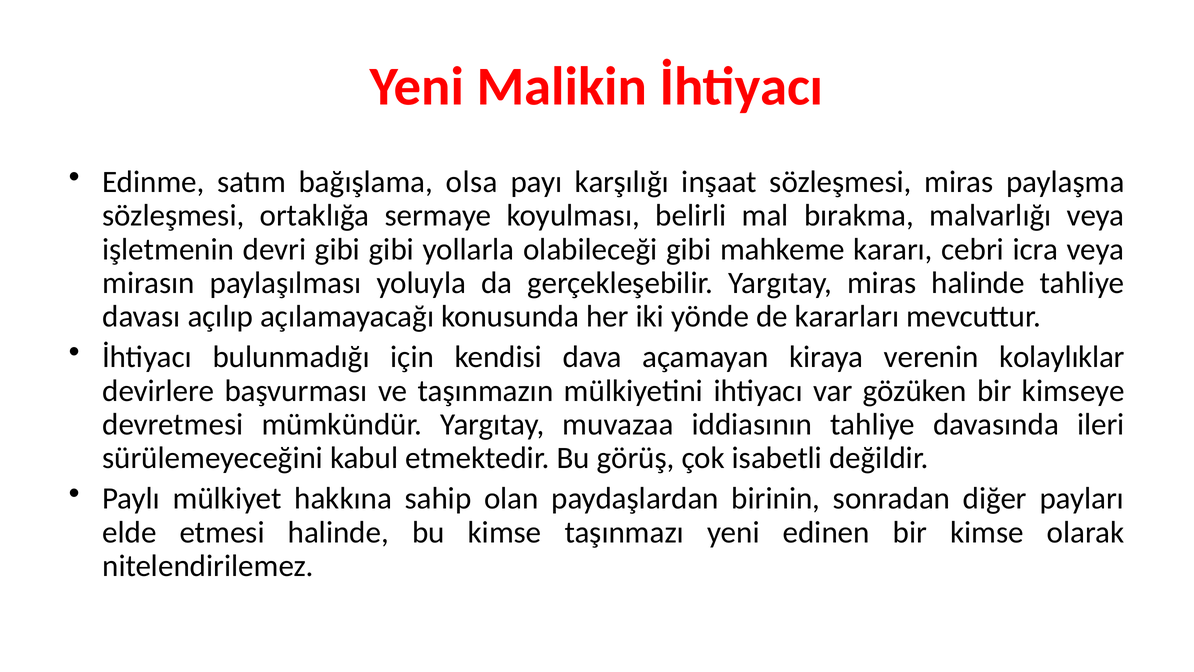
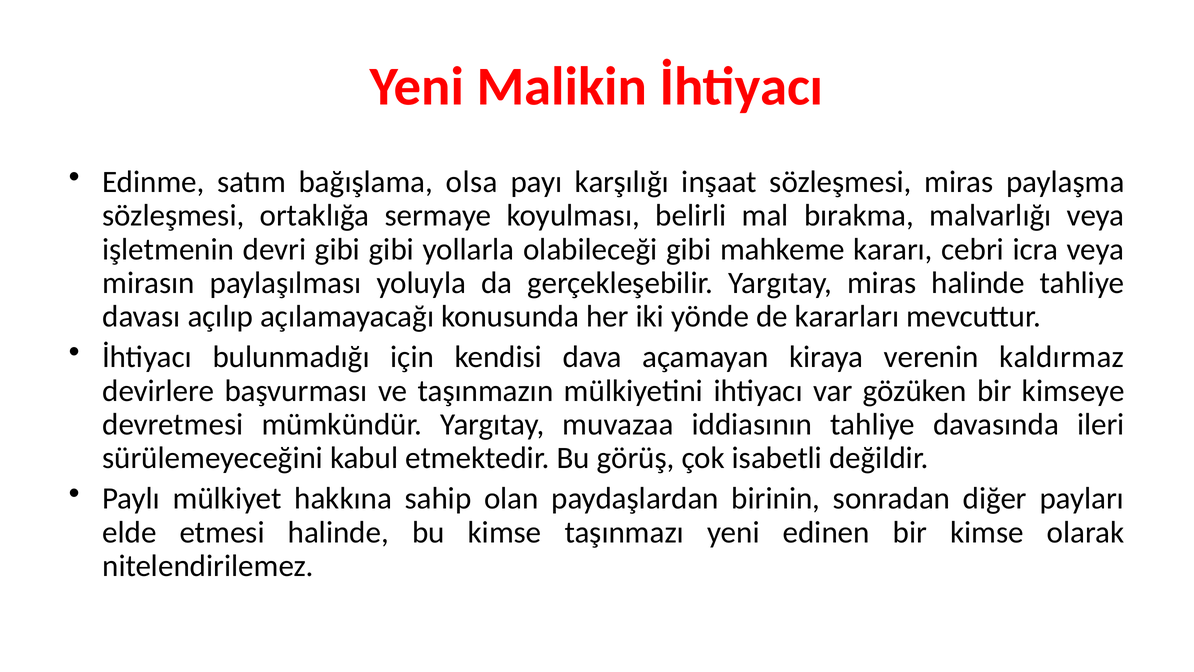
kolaylıklar: kolaylıklar -> kaldırmaz (1062, 357)
